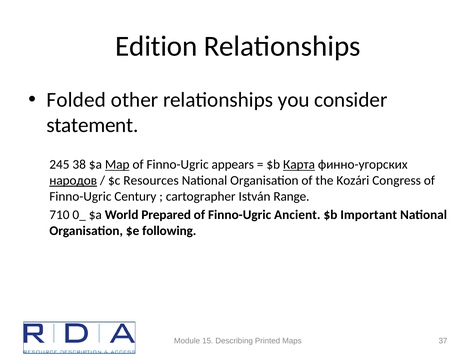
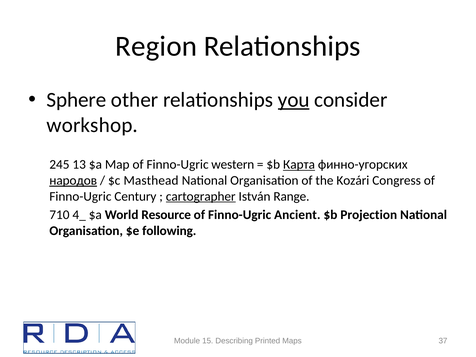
Edition: Edition -> Region (156, 46)
Folded: Folded -> Sphere (76, 100)
you underline: none -> present (294, 100)
statement: statement -> workshop (92, 125)
38: 38 -> 13 (79, 165)
Map underline: present -> none (117, 165)
appears: appears -> western (233, 165)
Resources: Resources -> Masthead (151, 181)
cartographer underline: none -> present (201, 196)
0_: 0_ -> 4_ (79, 215)
Prepared: Prepared -> Resource (166, 215)
Important: Important -> Projection (369, 215)
